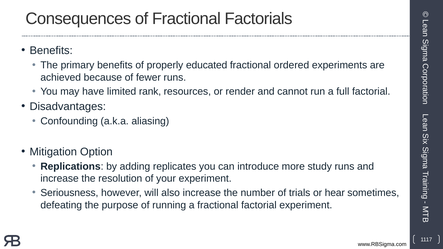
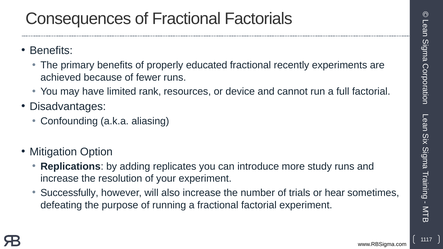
ordered: ordered -> recently (292, 65)
render: render -> device (240, 92)
Seriousness: Seriousness -> Successfully (69, 193)
